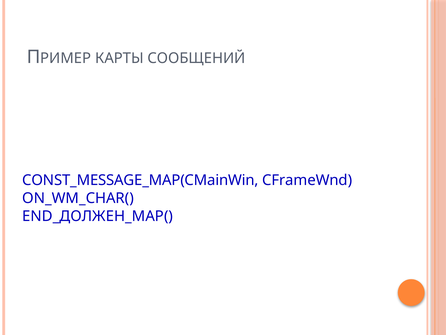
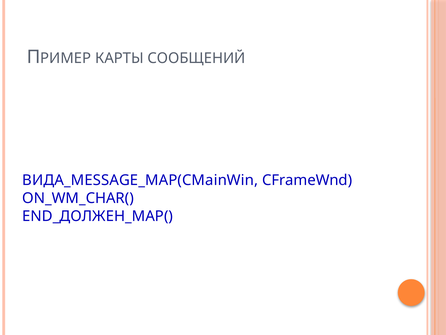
CONST_MESSAGE_MAP(CMainWin: CONST_MESSAGE_MAP(CMainWin -> ВИДА_MESSAGE_MAP(CMainWin (140, 180)
